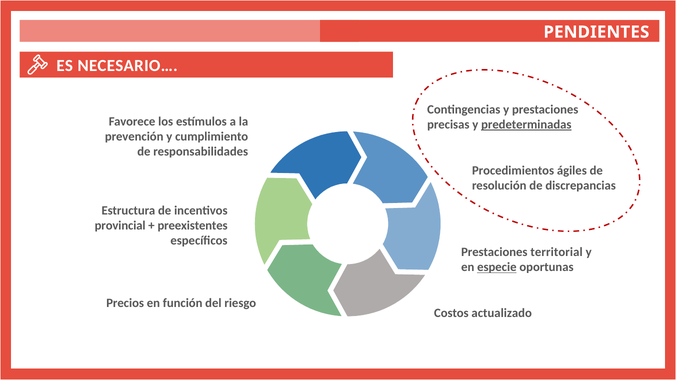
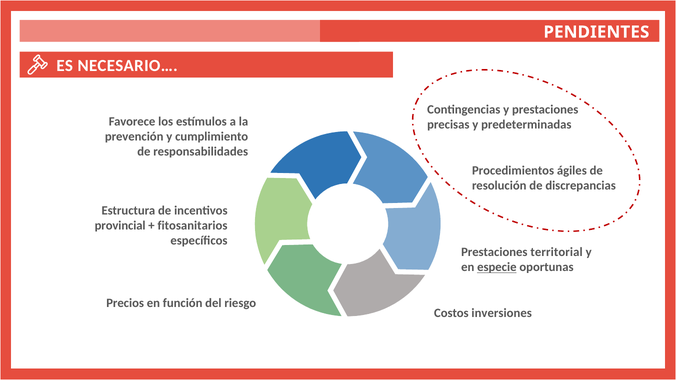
predeterminadas underline: present -> none (526, 125)
preexistentes: preexistentes -> fitosanitarios (192, 226)
actualizado: actualizado -> inversiones (502, 313)
